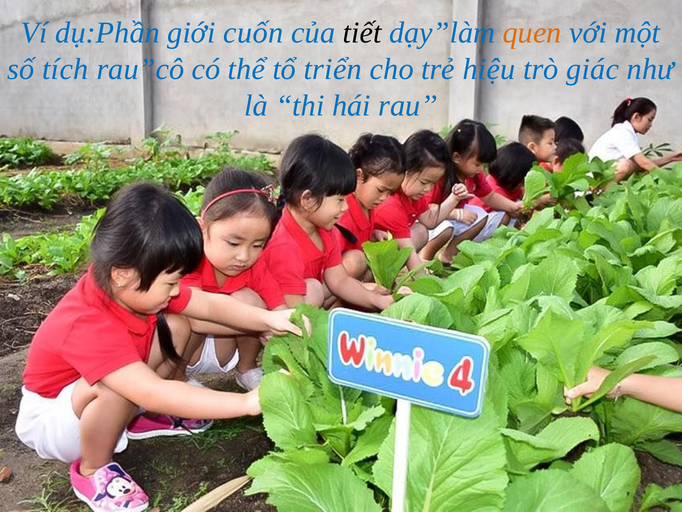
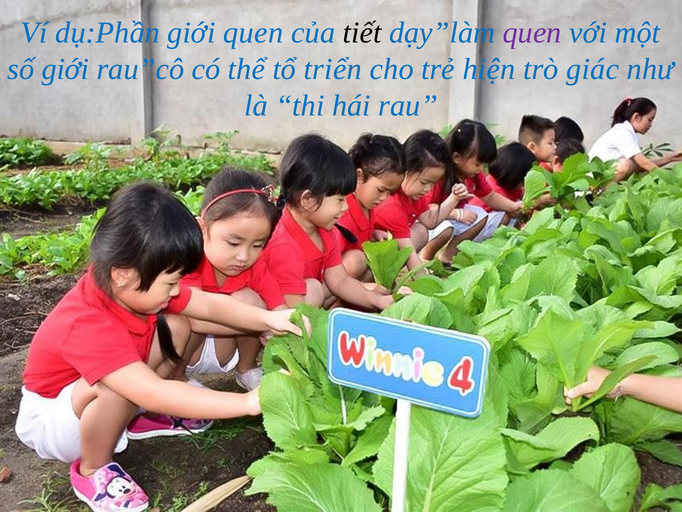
giới cuốn: cuốn -> quen (253, 33)
quen colour: orange -> purple (532, 33)
số tích: tích -> giới (66, 69)
hiệu: hiệu -> hiện (489, 69)
